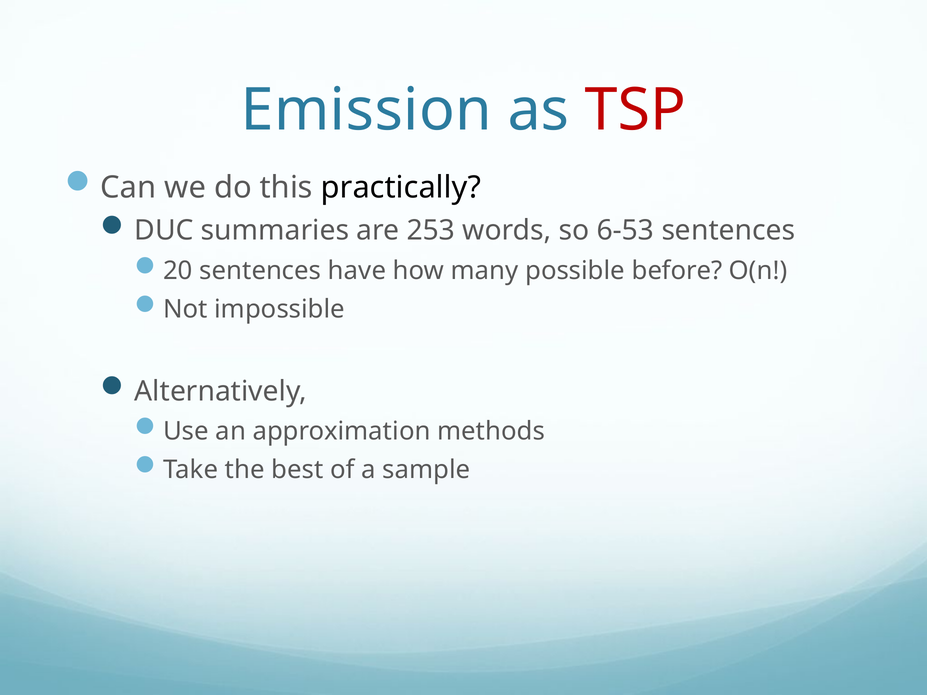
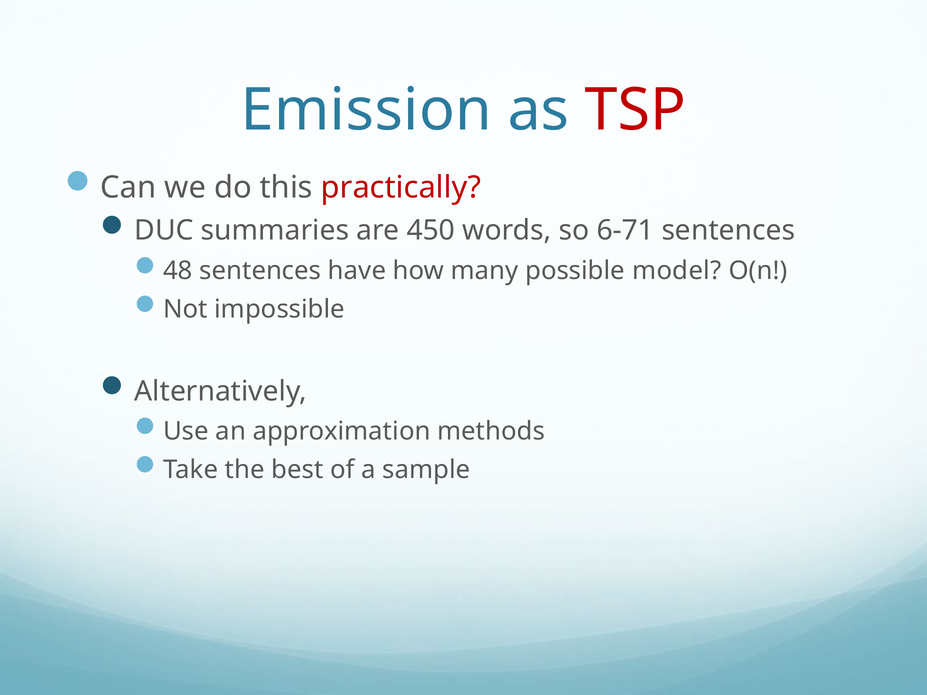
practically colour: black -> red (401, 188)
253: 253 -> 450 (431, 231)
6-53: 6-53 -> 6-71 (625, 231)
20: 20 -> 48 (178, 271)
before: before -> model (677, 271)
